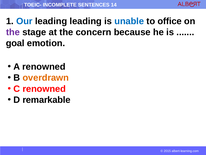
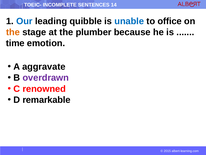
leading leading: leading -> quibble (86, 21)
the colour: purple -> orange (13, 32)
concern: concern -> plumber (94, 32)
goal: goal -> time (15, 43)
A renowned: renowned -> aggravate (44, 67)
overdrawn colour: orange -> purple (46, 78)
